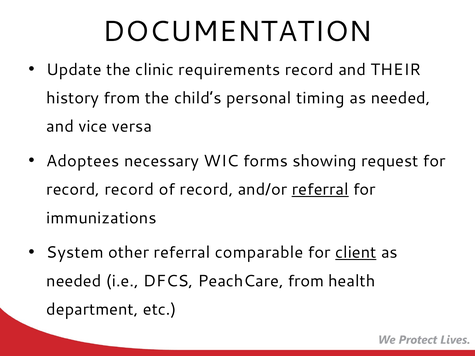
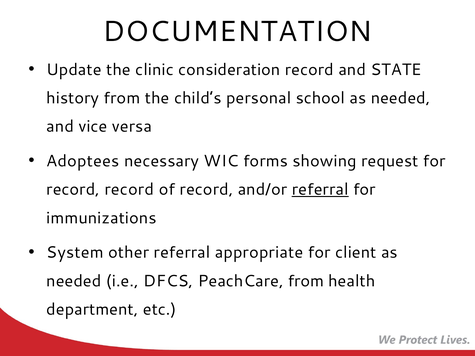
requirements: requirements -> consideration (229, 70)
THEIR: THEIR -> STATE (396, 70)
timing: timing -> school (320, 98)
comparable: comparable -> appropriate (259, 253)
client underline: present -> none (356, 253)
